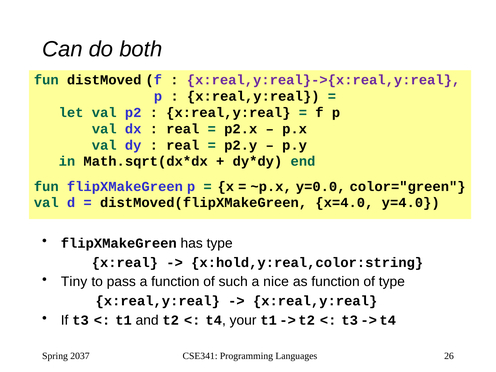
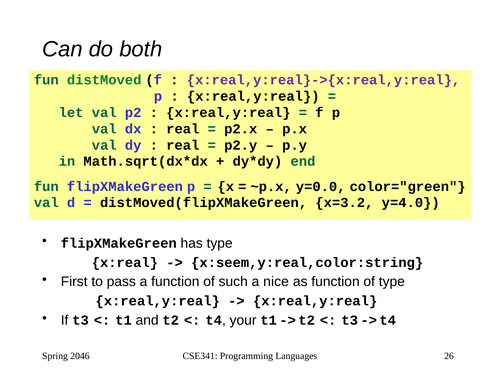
distMoved colour: black -> green (104, 80)
x=4.0: x=4.0 -> x=3.2 (344, 203)
x:hold,y:real,color:string: x:hold,y:real,color:string -> x:seem,y:real,color:string (307, 262)
Tiny: Tiny -> First (74, 282)
2037: 2037 -> 2046 (80, 356)
